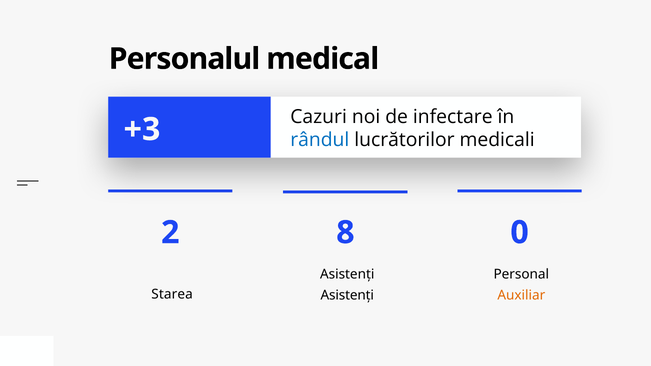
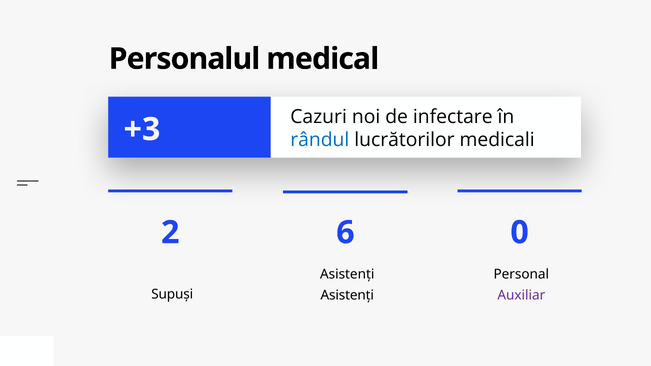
8: 8 -> 6 (345, 233)
Starea: Starea -> Supuși (172, 295)
Auxiliar colour: orange -> purple (521, 296)
